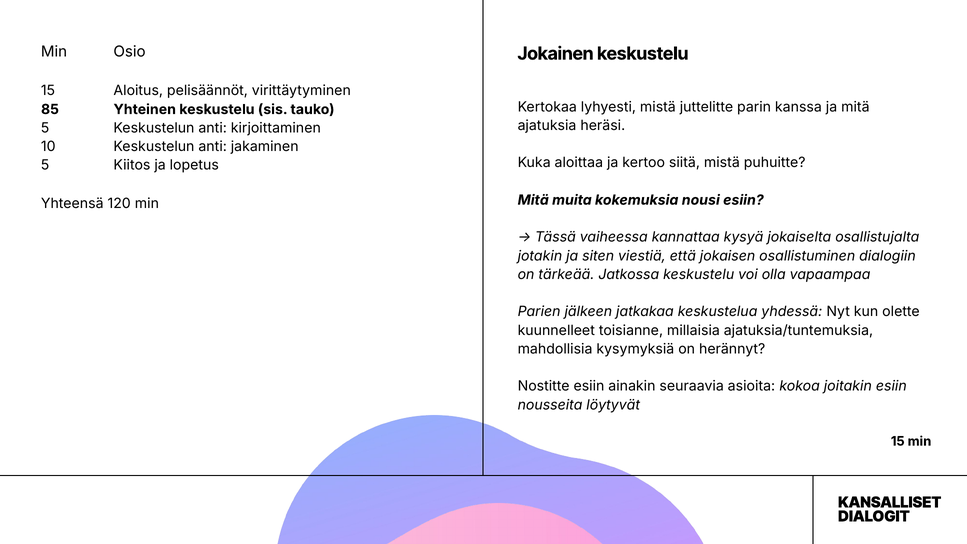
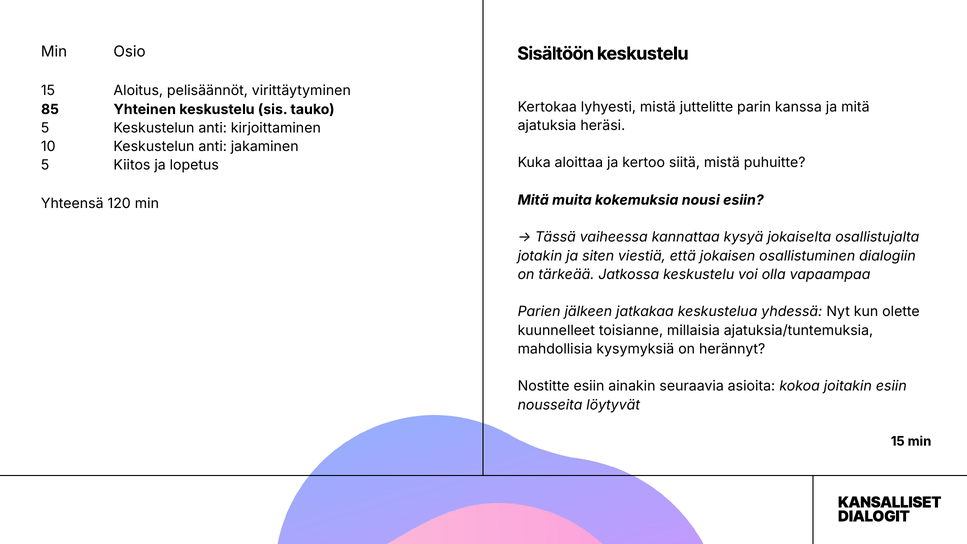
Jokainen: Jokainen -> Sisältöön (556, 54)
